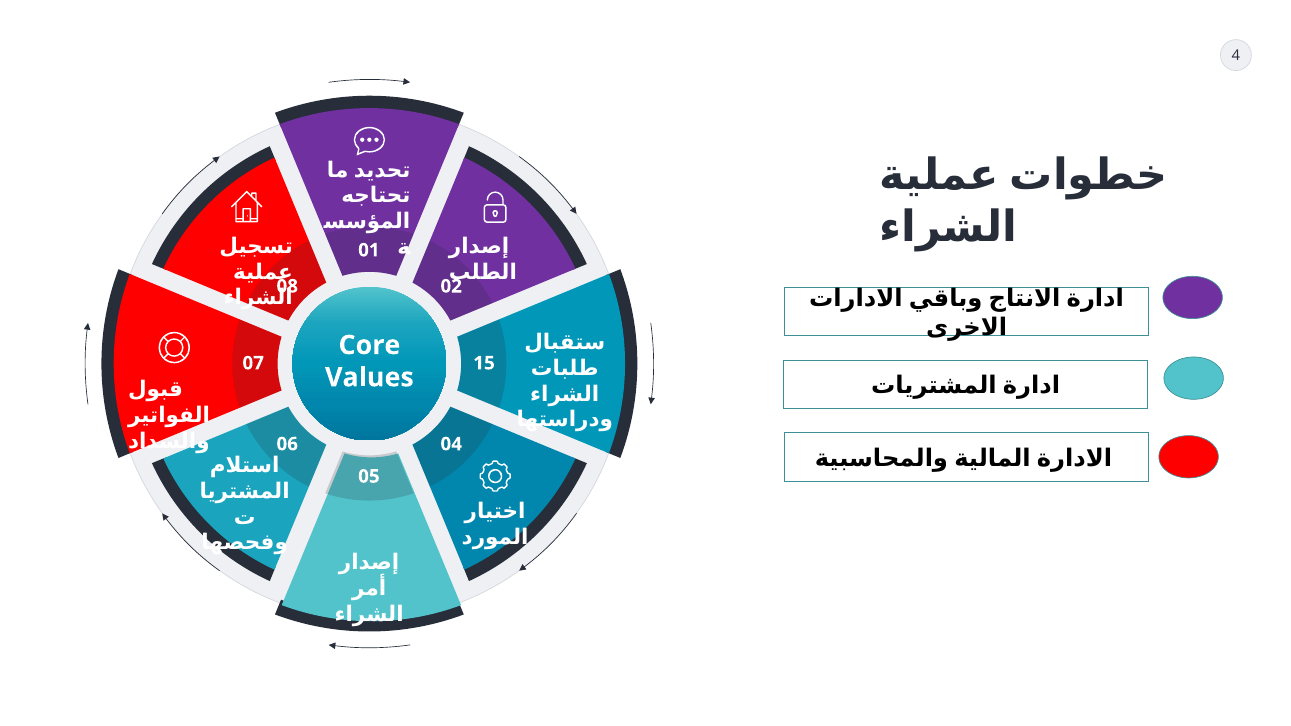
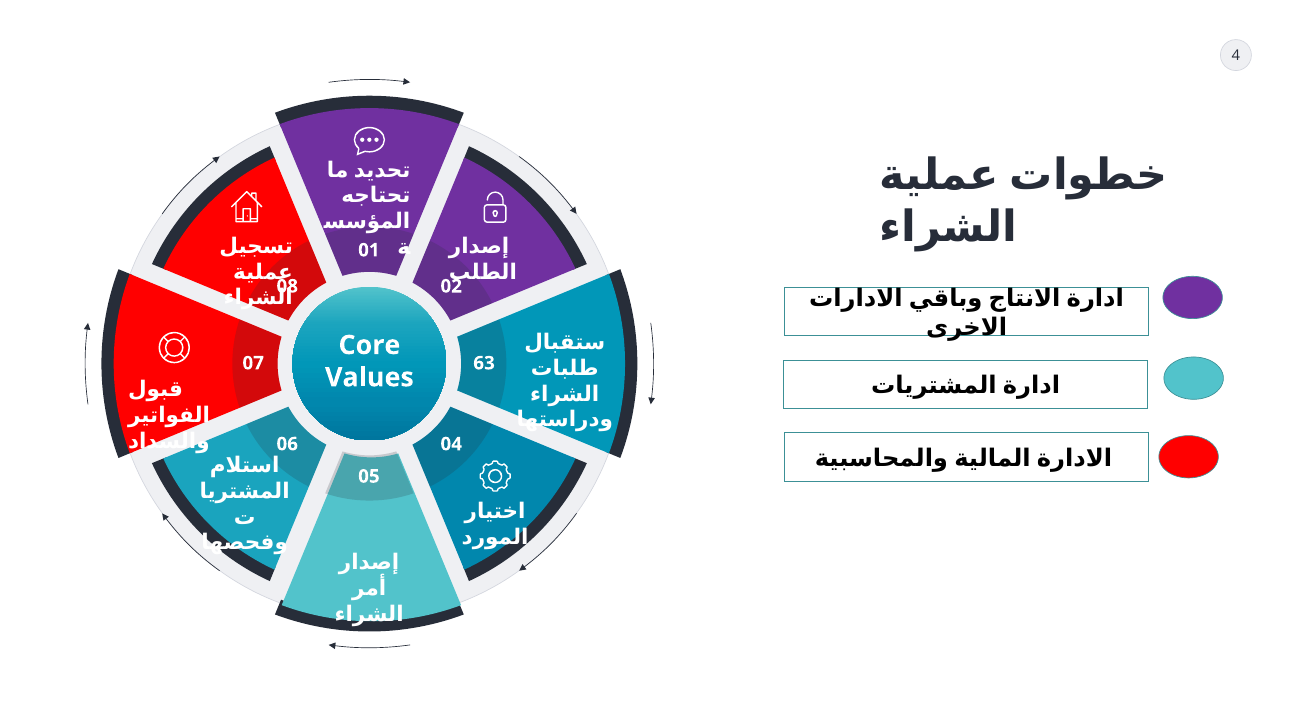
15: 15 -> 63 (484, 363)
